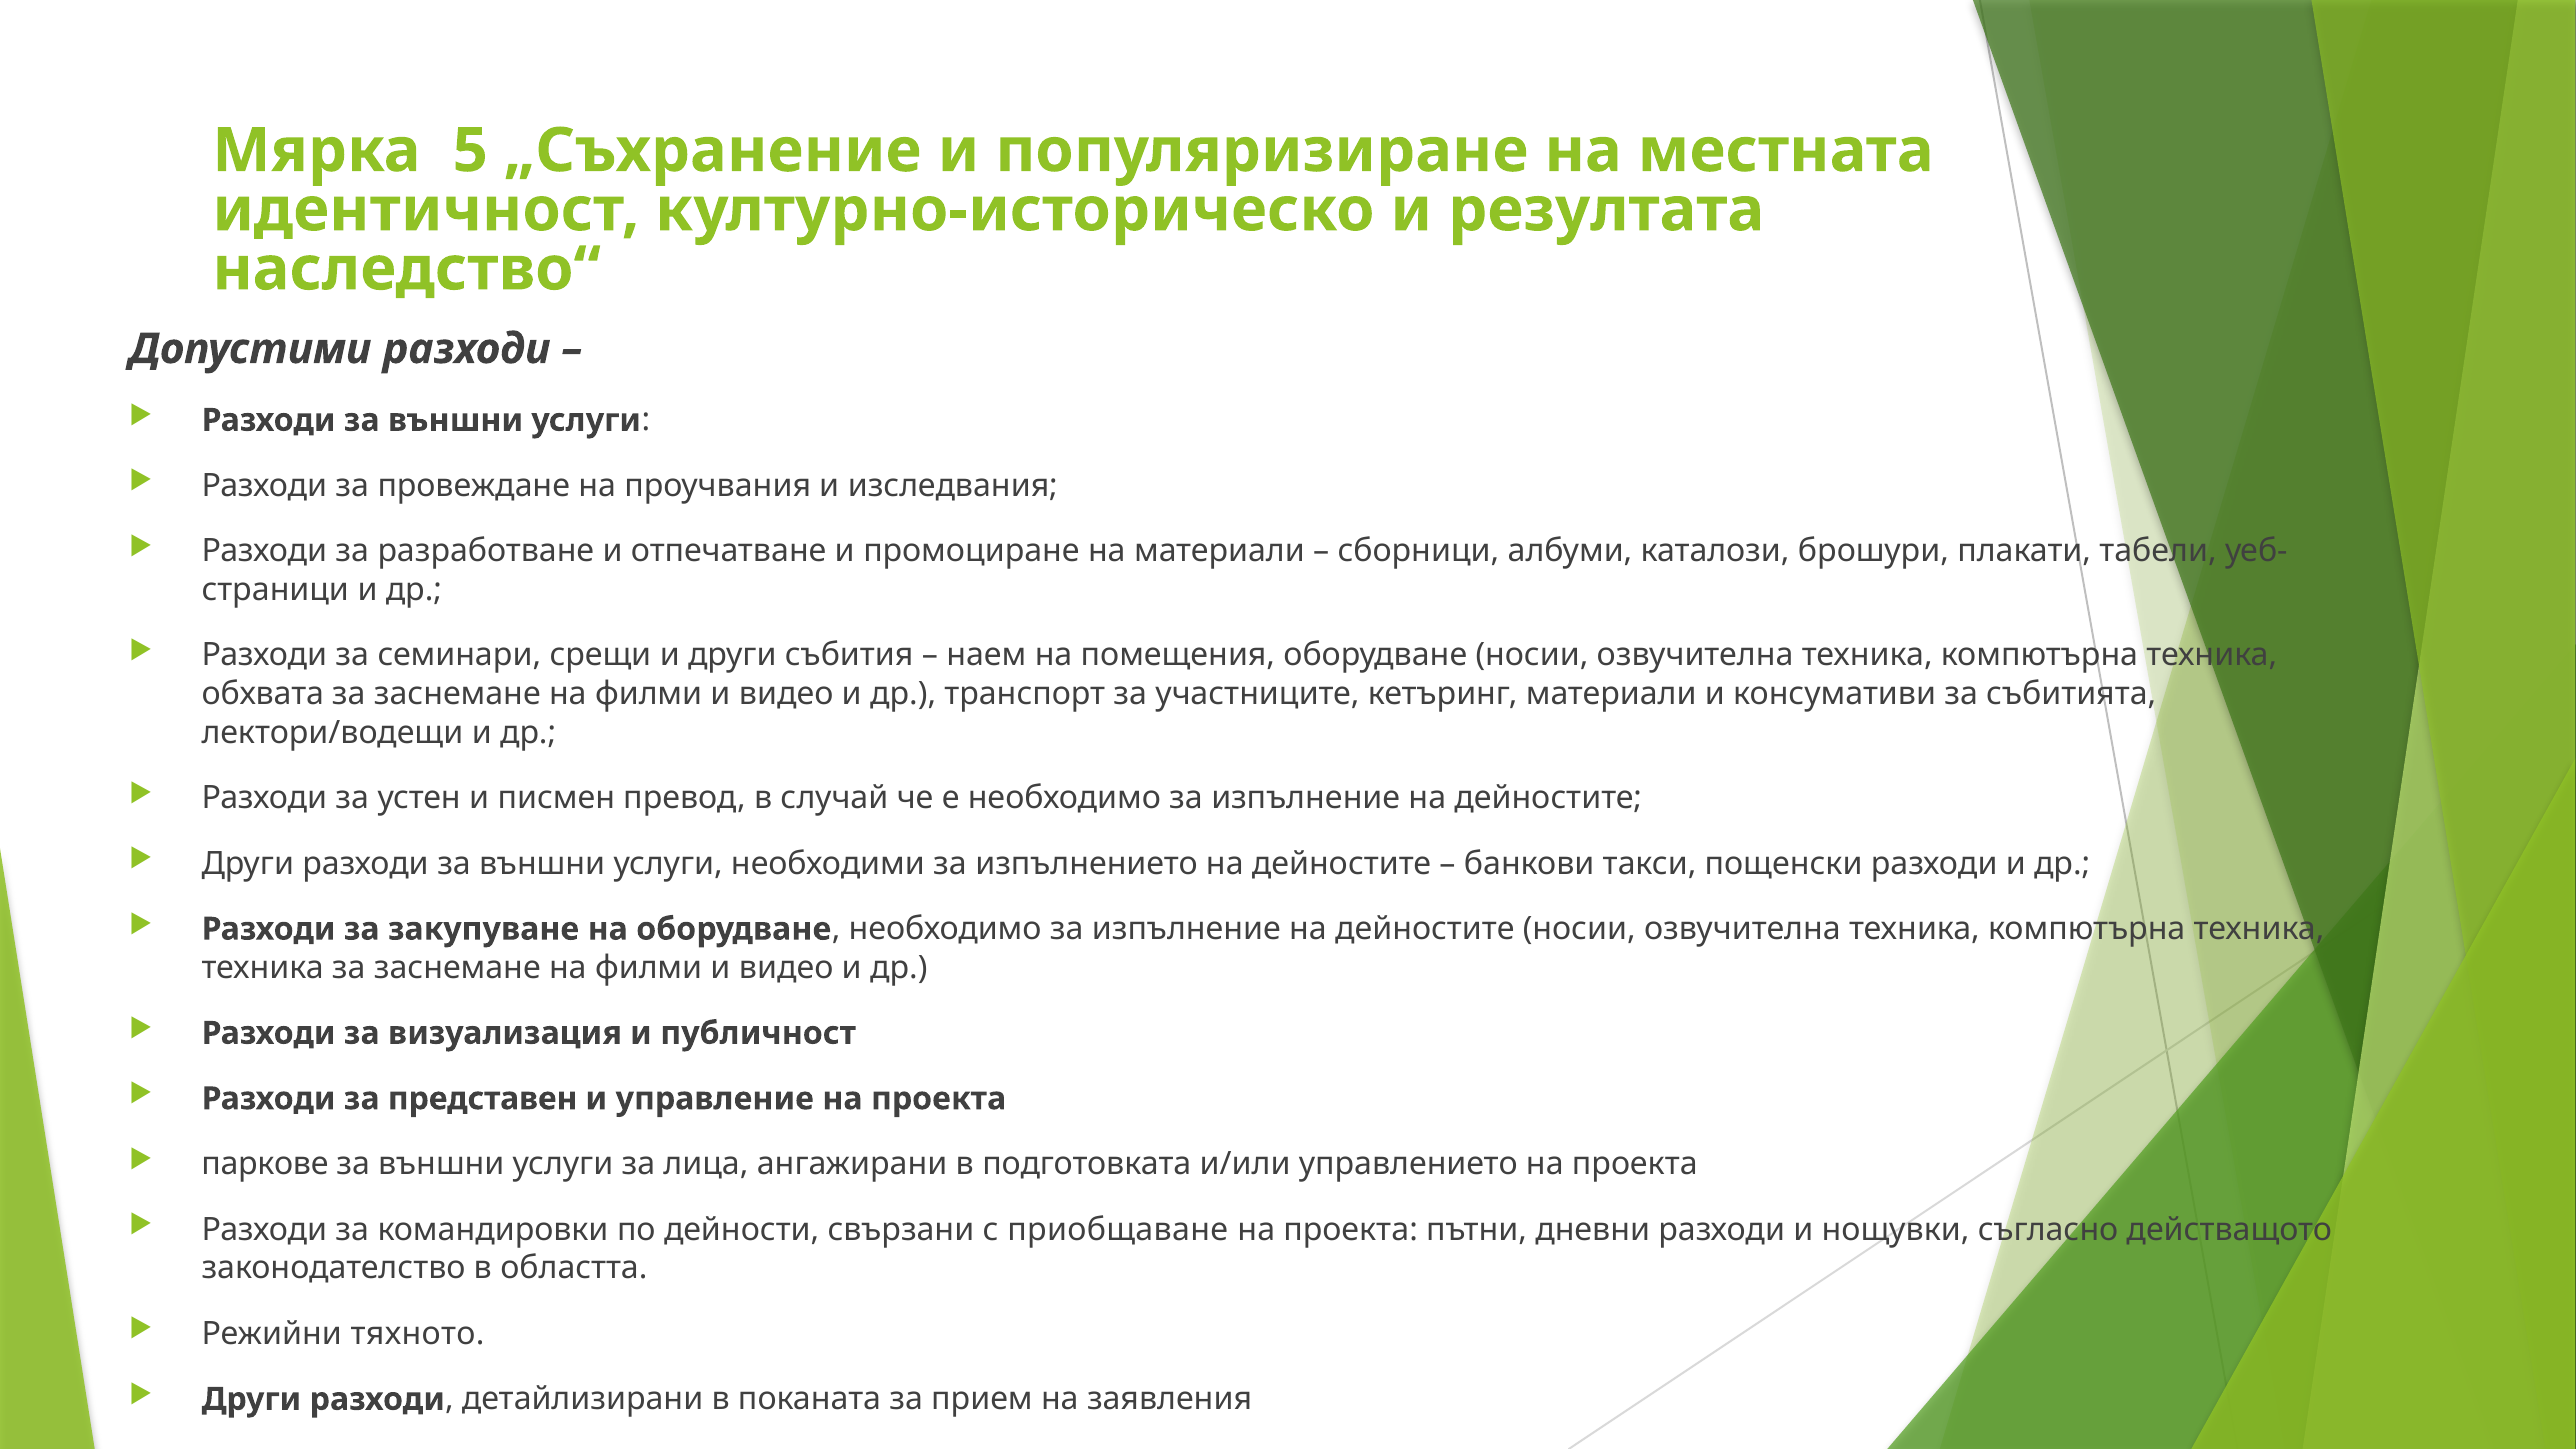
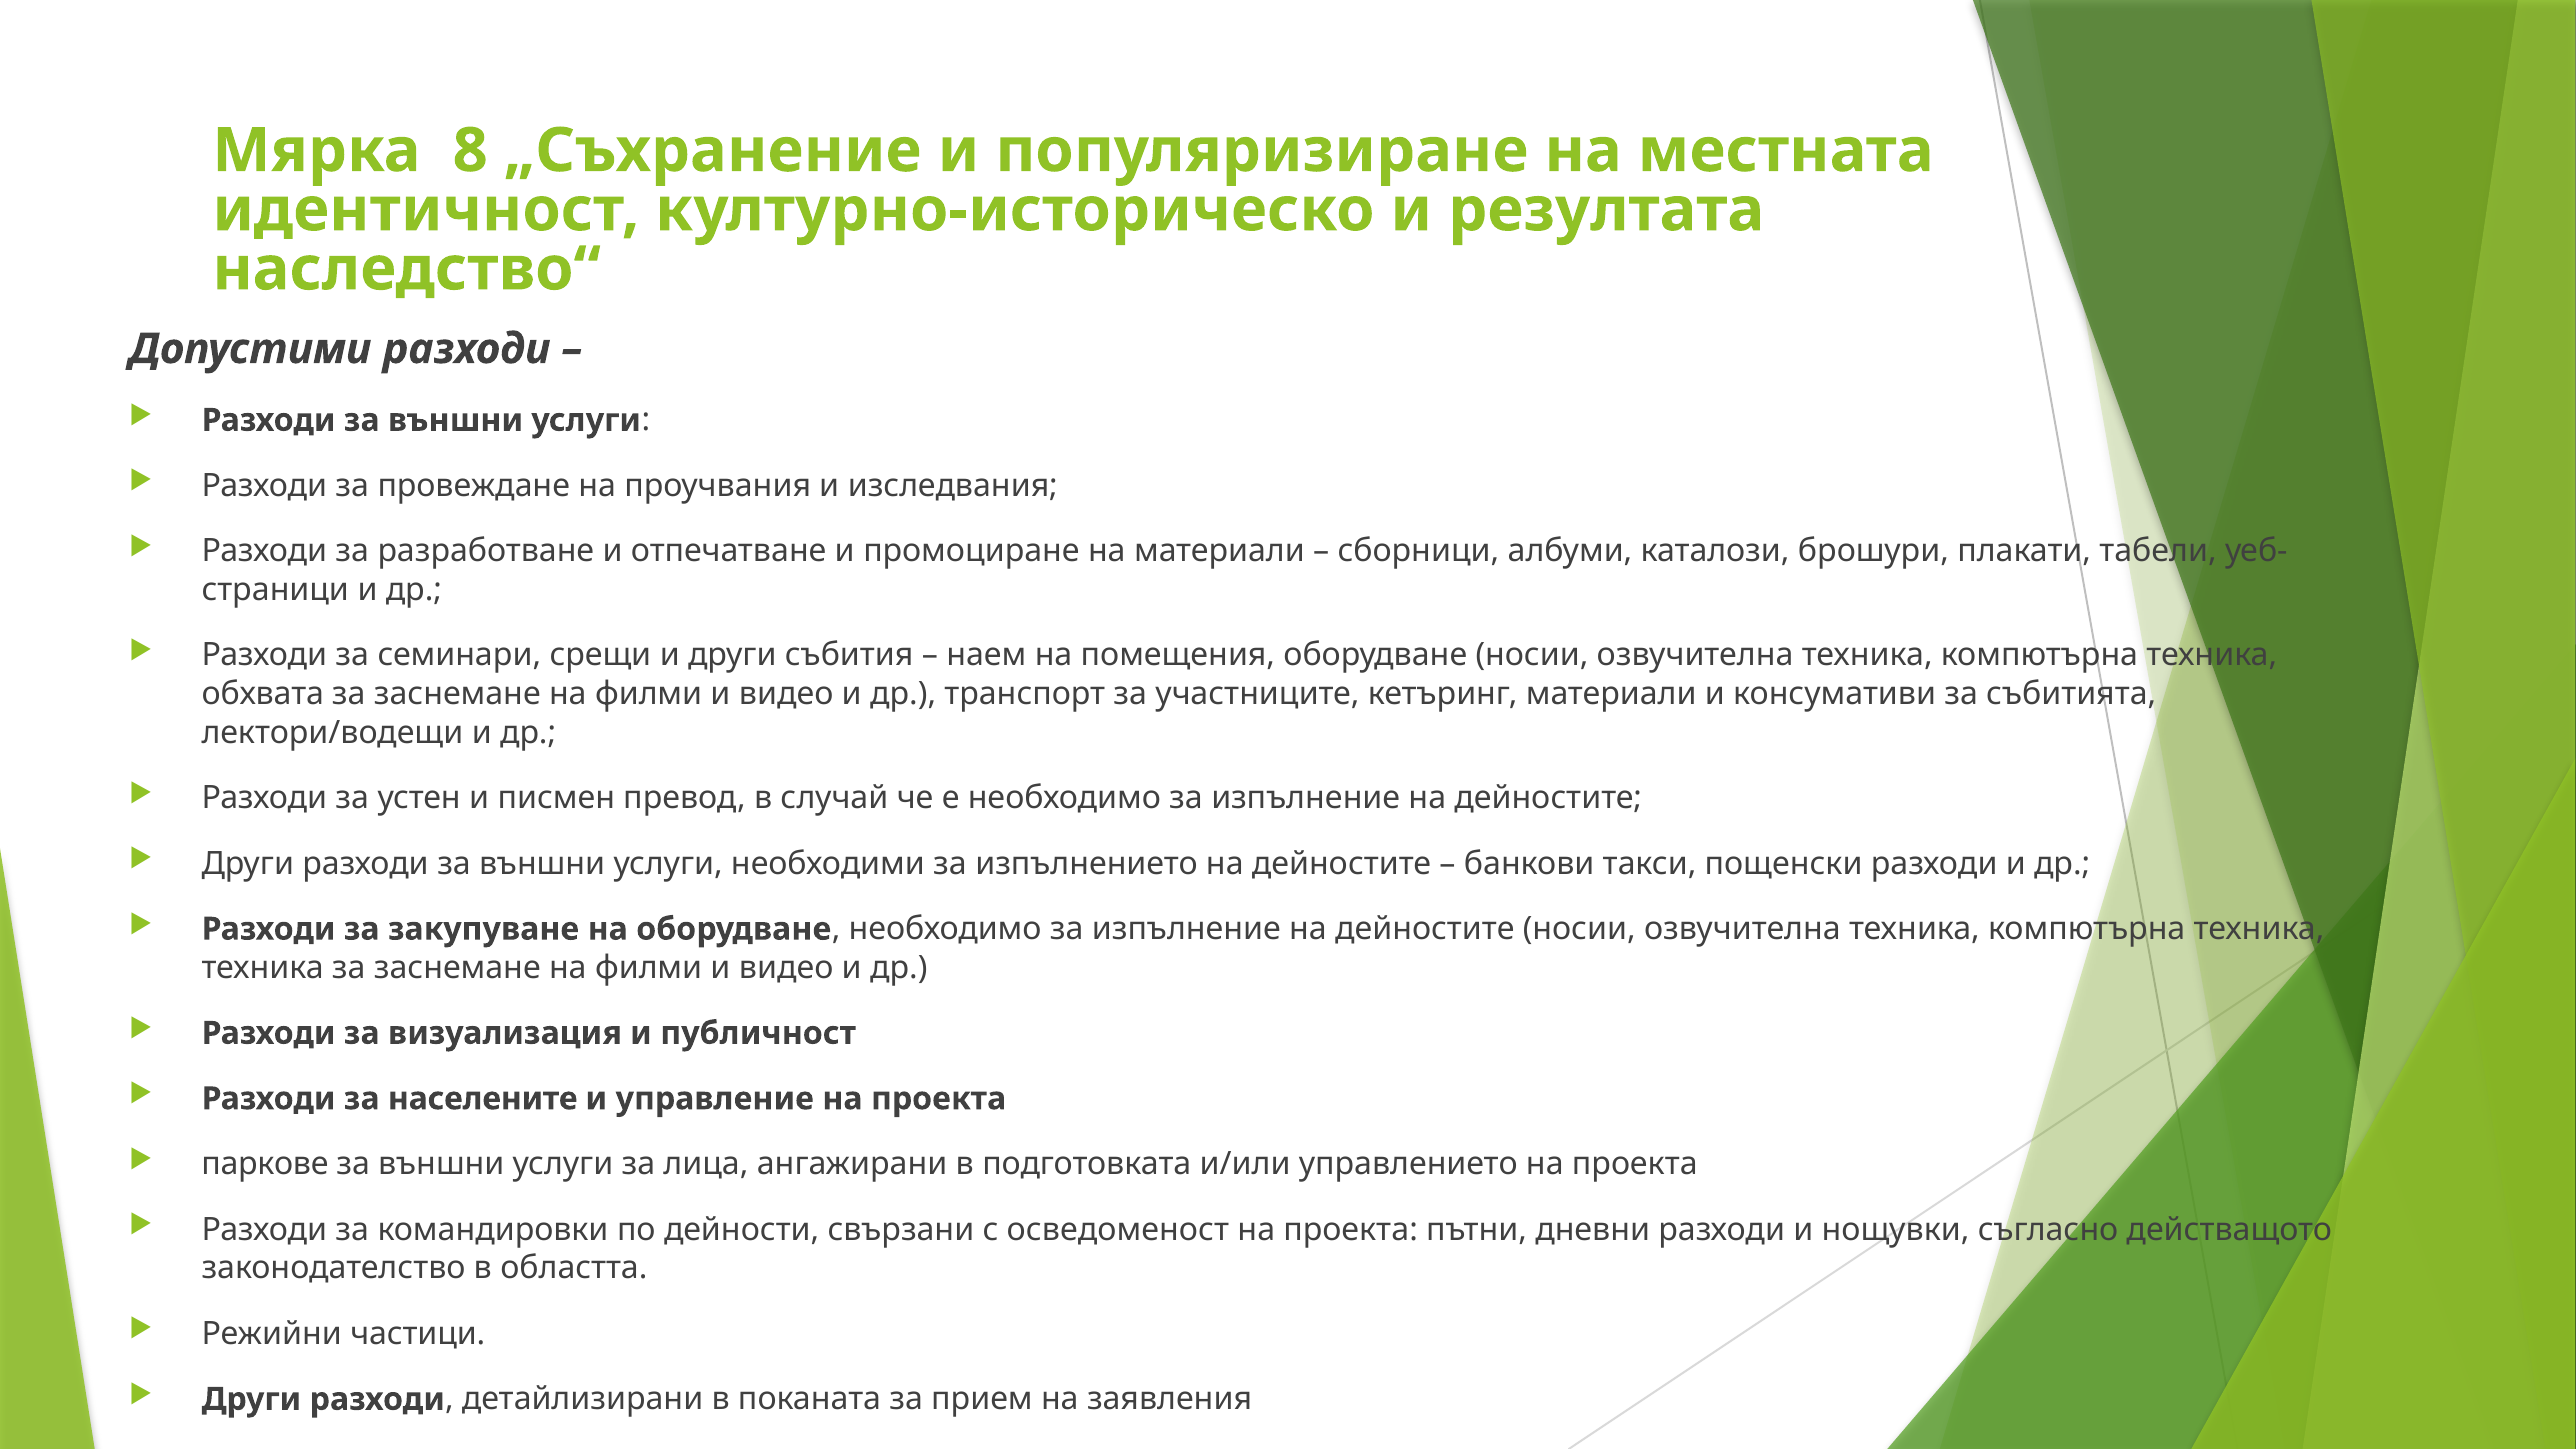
5: 5 -> 8 (470, 151)
представен: представен -> населените (483, 1099)
приобщаване: приобщаване -> осведоменост (1118, 1230)
тяхното: тяхното -> частици (418, 1334)
